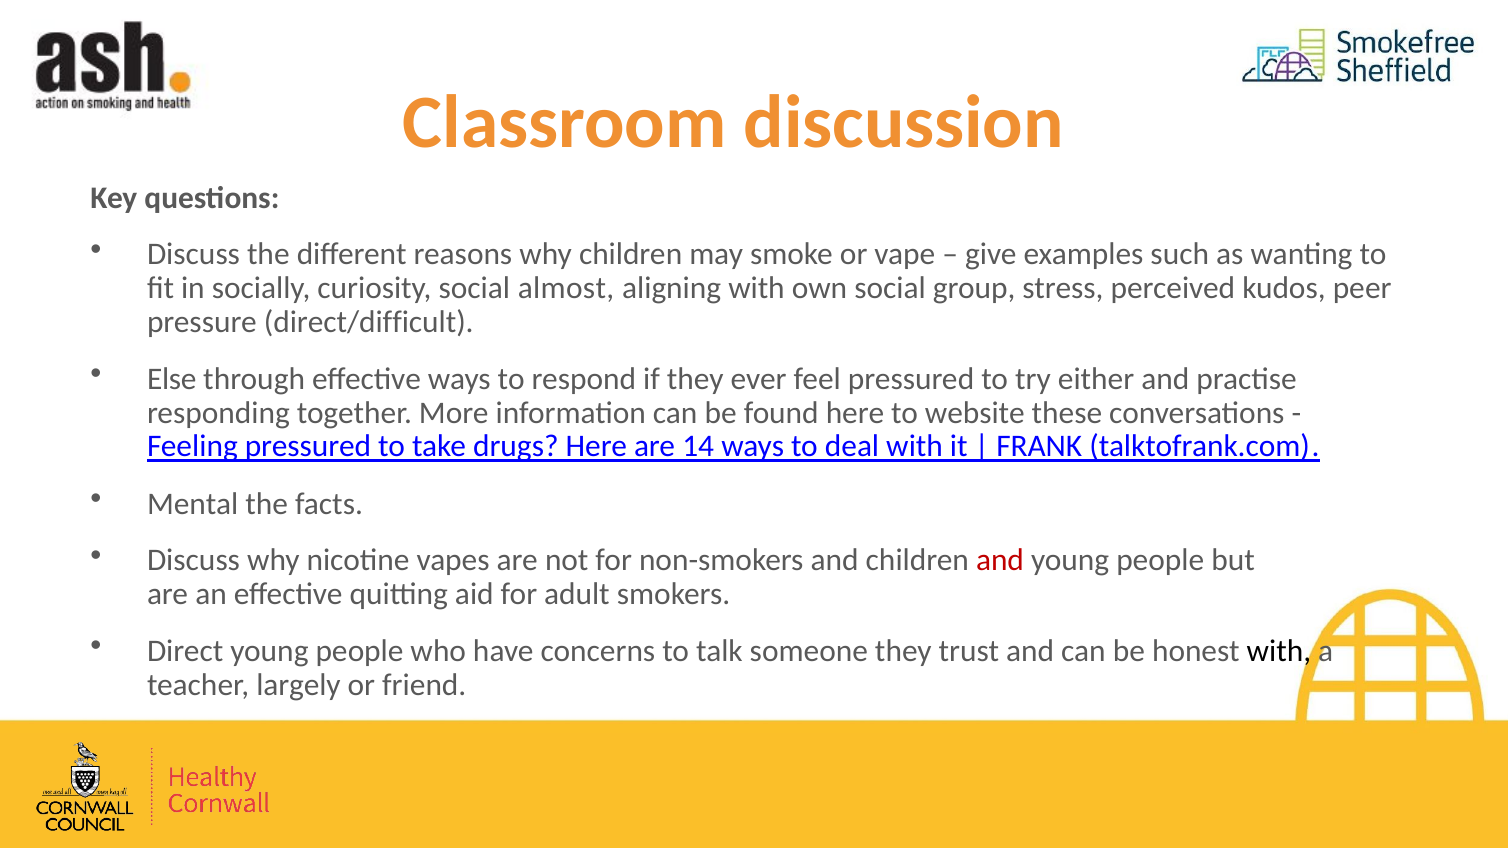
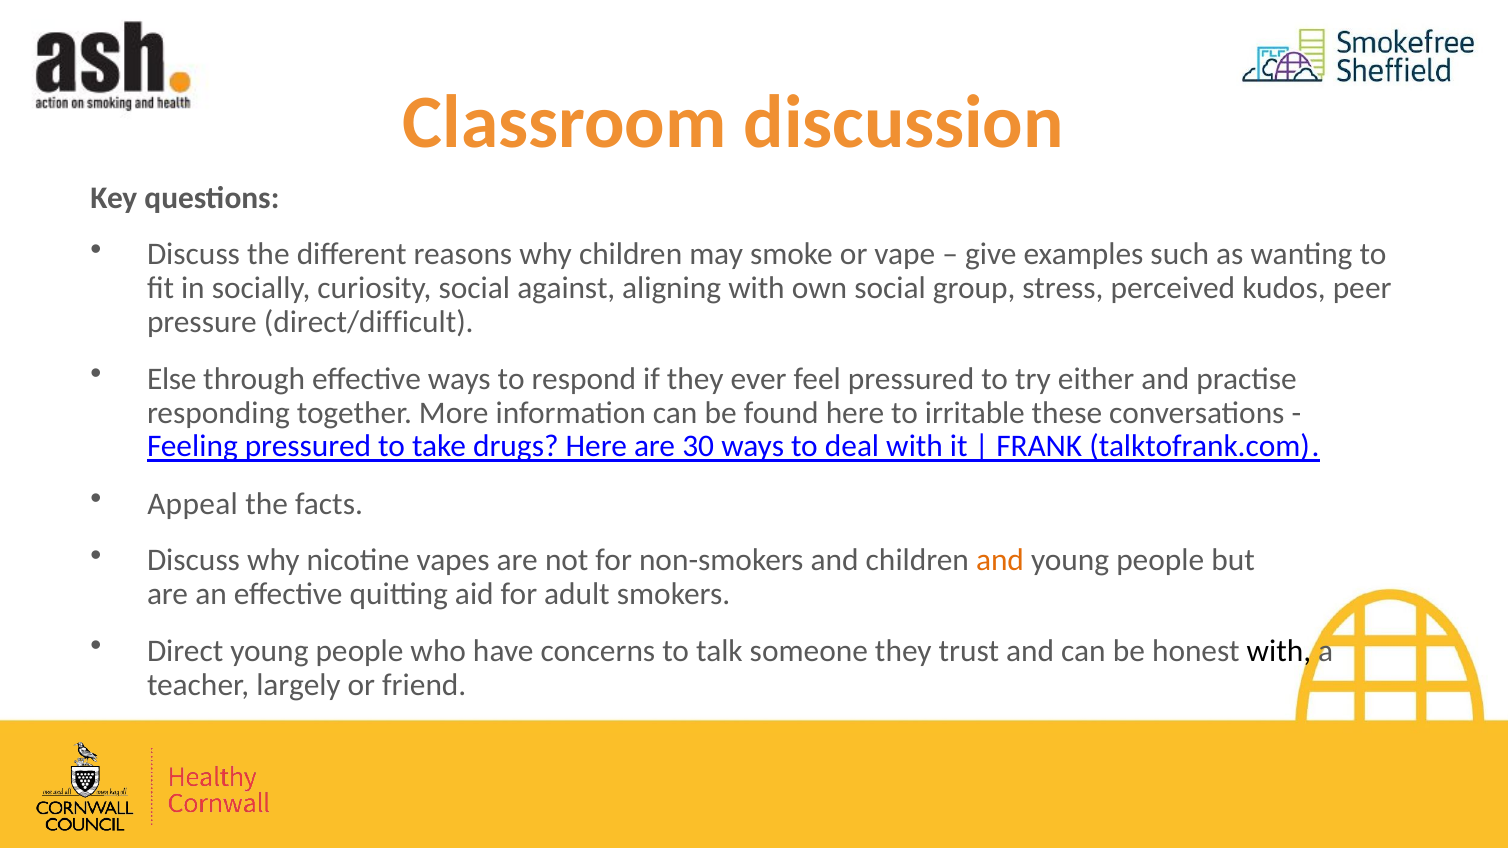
almost: almost -> against (566, 288)
website: website -> irritable (975, 413)
14: 14 -> 30 (698, 447)
Mental: Mental -> Appeal (193, 504)
and colour: red -> orange (1000, 560)
